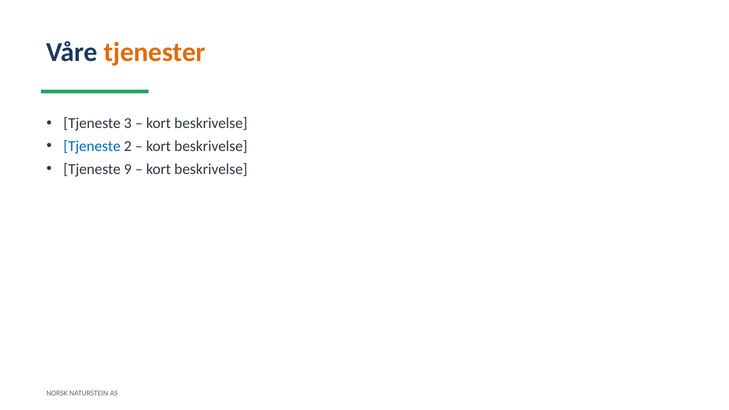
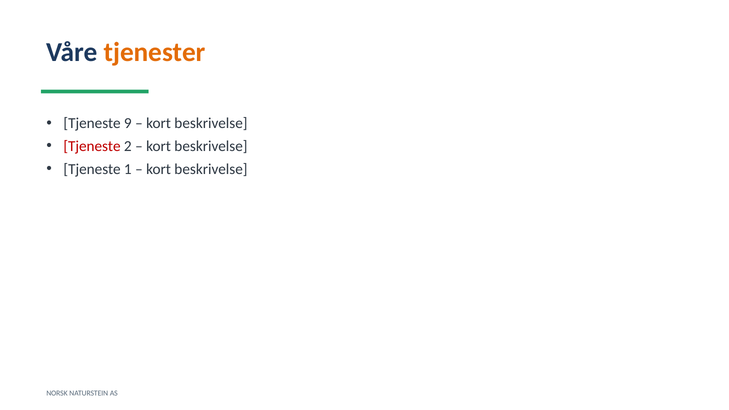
3: 3 -> 9 (128, 123)
Tjeneste colour: blue -> red (92, 146)
9: 9 -> 1 (128, 169)
